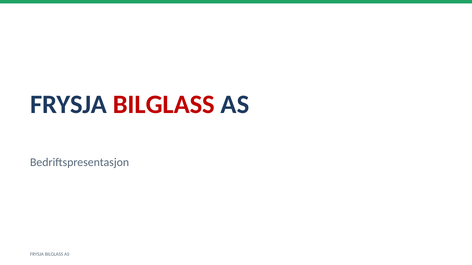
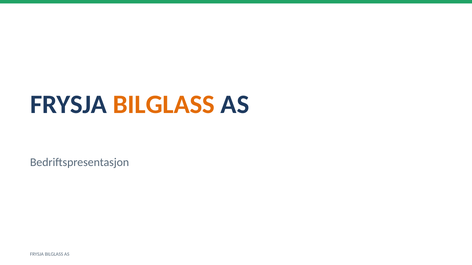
BILGLASS colour: red -> orange (164, 105)
